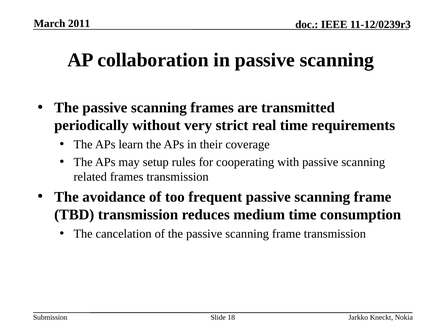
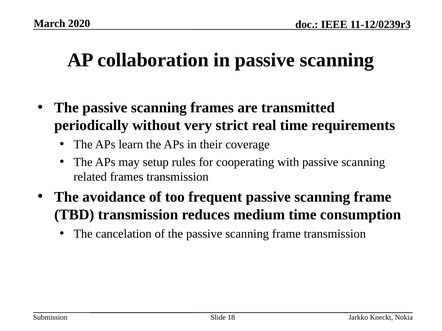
2011: 2011 -> 2020 (79, 23)
